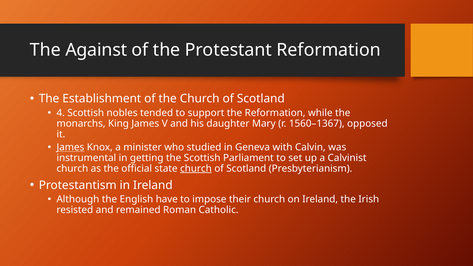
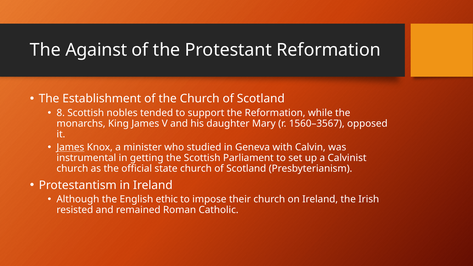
4: 4 -> 8 (61, 113)
1560–1367: 1560–1367 -> 1560–3567 (317, 124)
church underline: present -> none (196, 169)
have: have -> ethic (167, 199)
